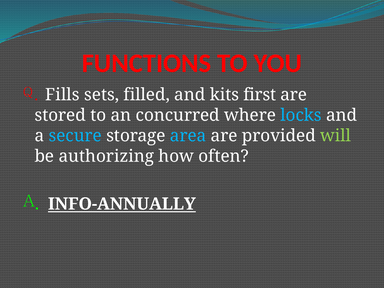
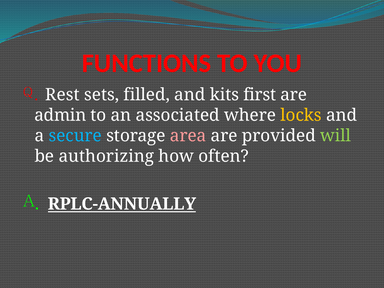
Fills: Fills -> Rest (62, 95)
stored: stored -> admin (60, 115)
concurred: concurred -> associated (178, 115)
locks colour: light blue -> yellow (301, 115)
area colour: light blue -> pink (188, 136)
INFO-ANNUALLY: INFO-ANNUALLY -> RPLC-ANNUALLY (122, 204)
